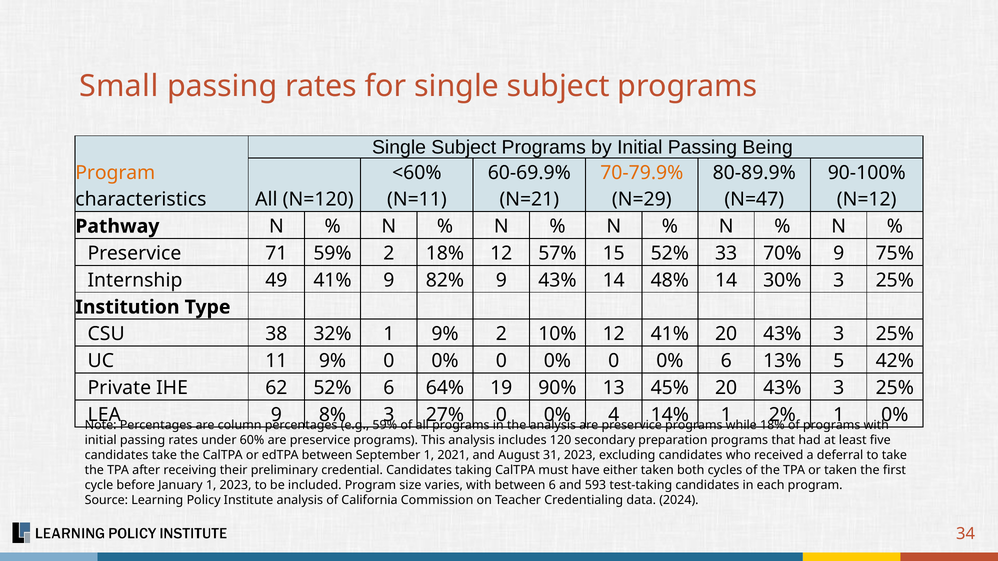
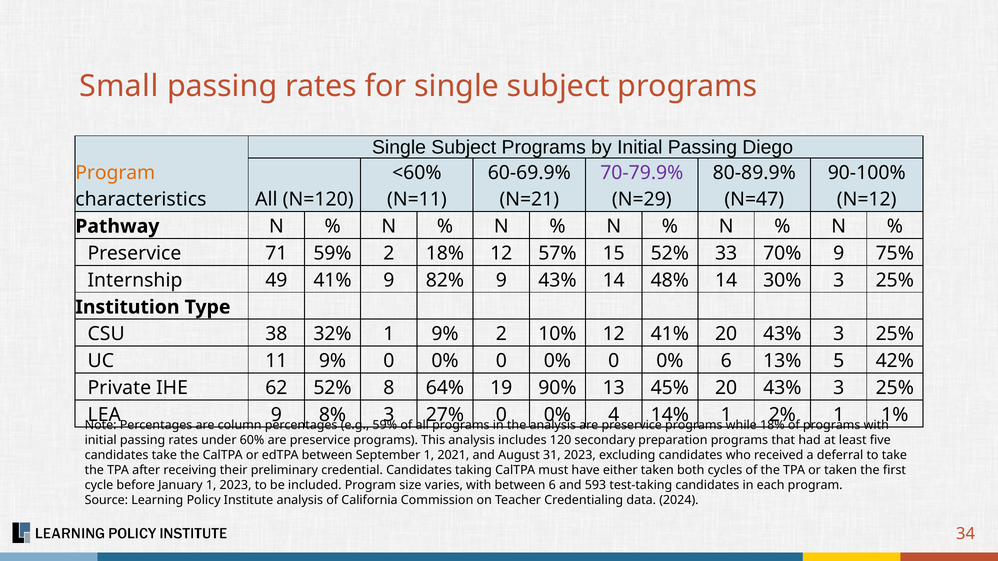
Being: Being -> Diego (768, 148)
70-79.9% colour: orange -> purple (642, 173)
52% 6: 6 -> 8 (389, 388)
0%: 0% -> 1% (895, 415)
